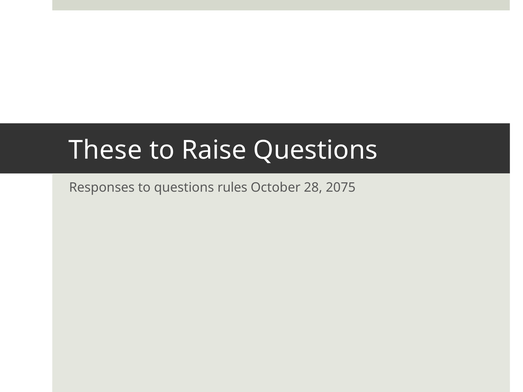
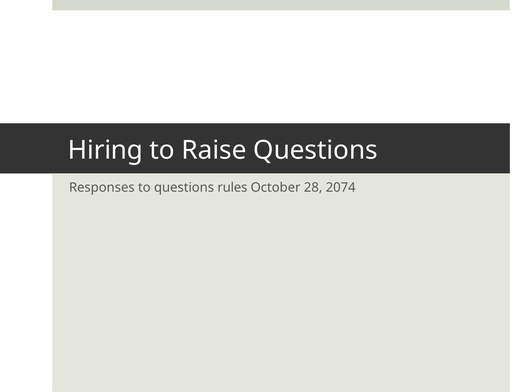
These: These -> Hiring (105, 150)
2075: 2075 -> 2074 (341, 188)
